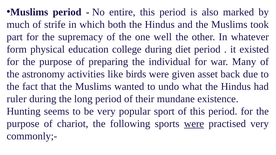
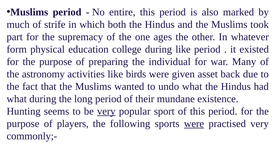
well: well -> ages (163, 37)
during diet: diet -> like (183, 49)
ruler: ruler -> what (17, 99)
very underline: none -> present (106, 111)
chariot: chariot -> players (73, 124)
